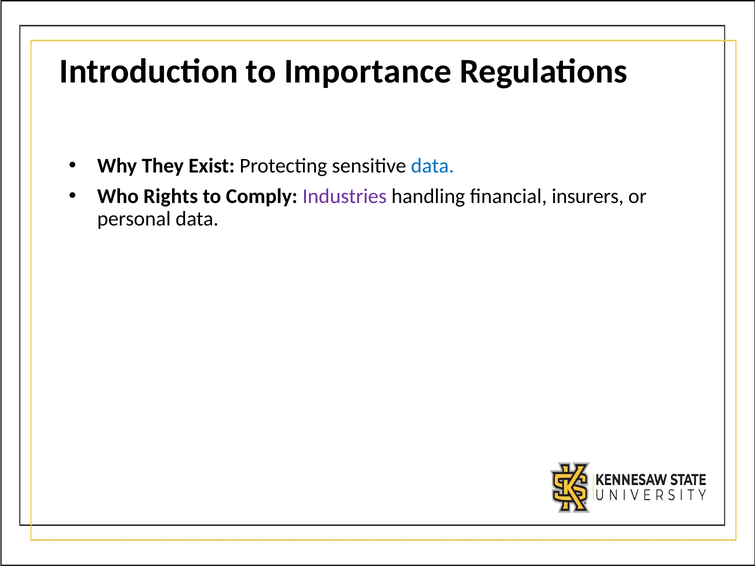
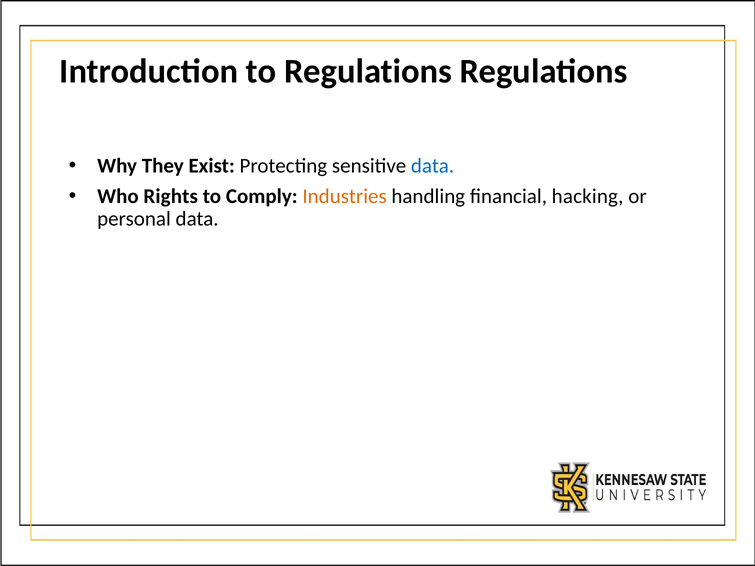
to Importance: Importance -> Regulations (368, 71)
Industries colour: purple -> orange (345, 196)
insurers: insurers -> hacking (588, 196)
